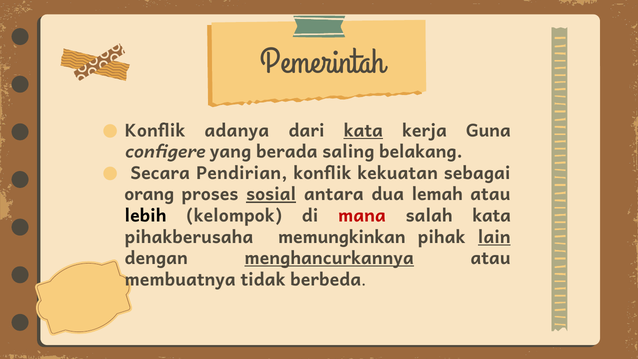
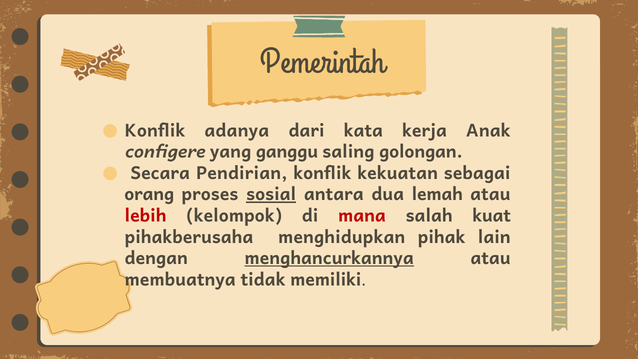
kata underline: present -> none (363, 131)
Guna: Guna -> Anak (488, 131)
berada: berada -> ganggu (287, 152)
belakang: belakang -> golongan (421, 152)
lebih colour: black -> red (146, 216)
salah kata: kata -> kuat (492, 216)
memungkinkan: memungkinkan -> menghidupkan (342, 237)
lain underline: present -> none (494, 237)
berbeda: berbeda -> memiliki (326, 280)
